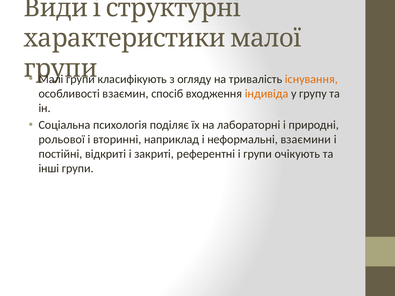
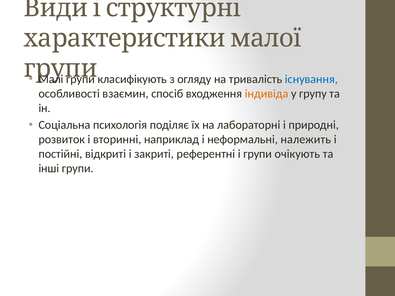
існування colour: orange -> blue (311, 79)
рольової: рольової -> розвиток (62, 140)
взаємини: взаємини -> належить (306, 140)
